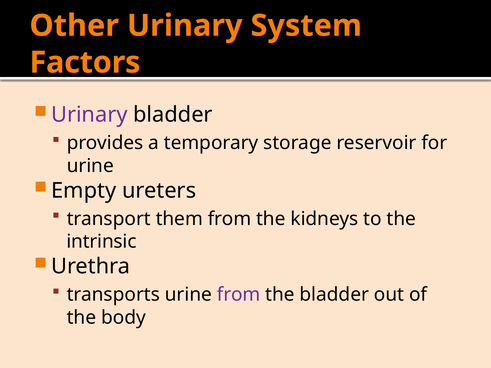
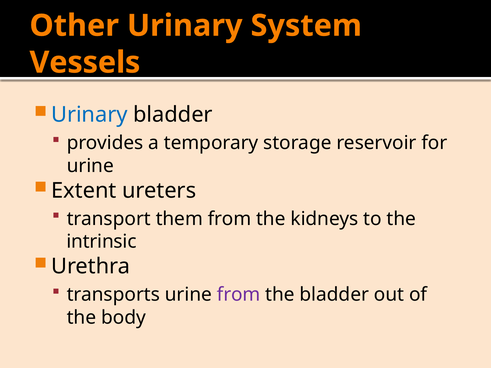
Factors: Factors -> Vessels (85, 63)
Urinary colour: purple -> blue (89, 115)
Empty: Empty -> Extent (84, 191)
